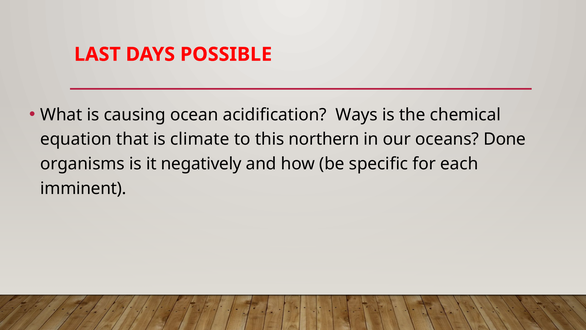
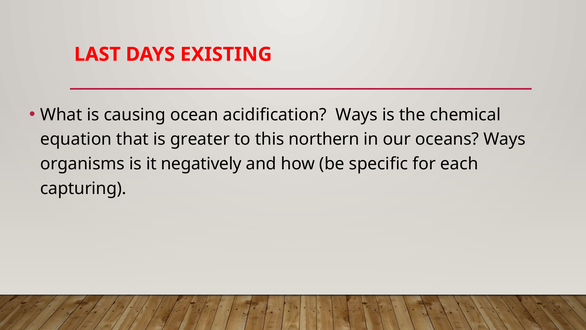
POSSIBLE: POSSIBLE -> EXISTING (226, 54)
climate: climate -> greater (200, 139)
oceans Done: Done -> Ways (505, 139)
imminent: imminent -> capturing (83, 188)
